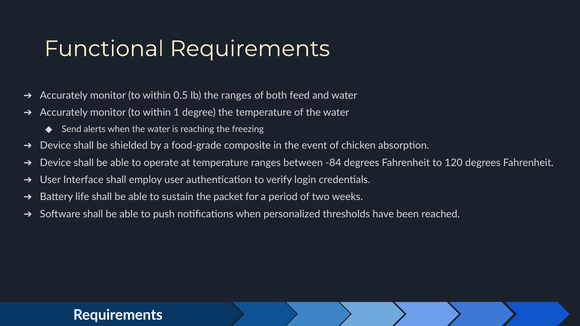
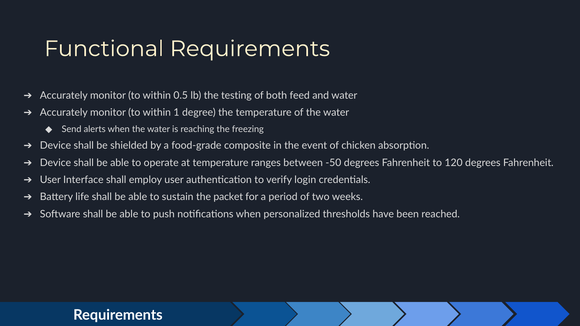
the ranges: ranges -> testing (236, 95)
-84: -84 -> -50 (333, 163)
